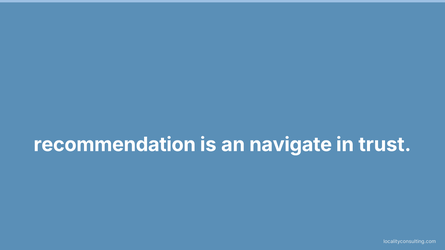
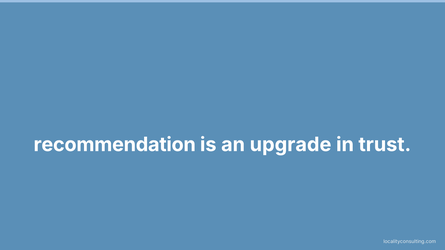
navigate: navigate -> upgrade (291, 145)
